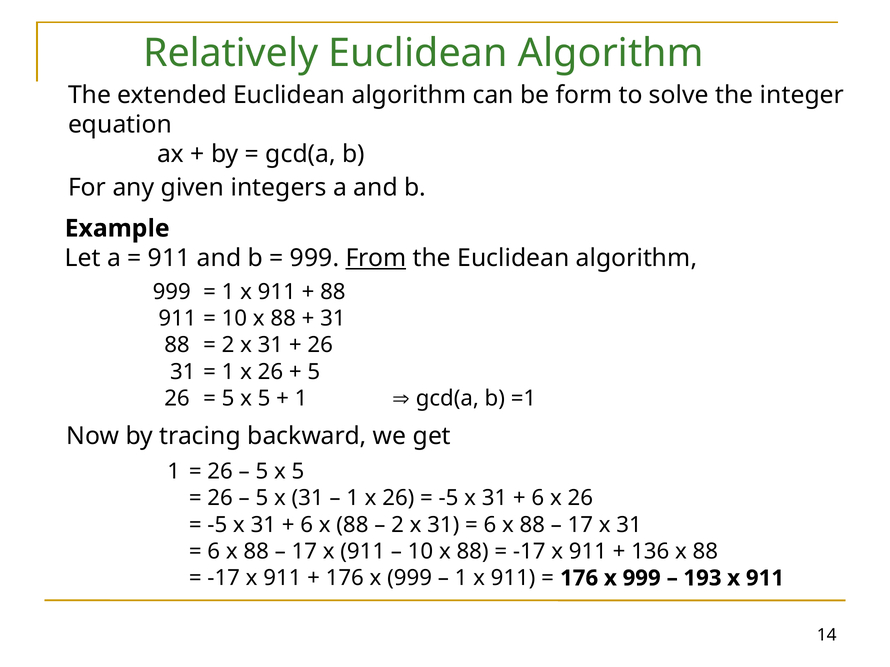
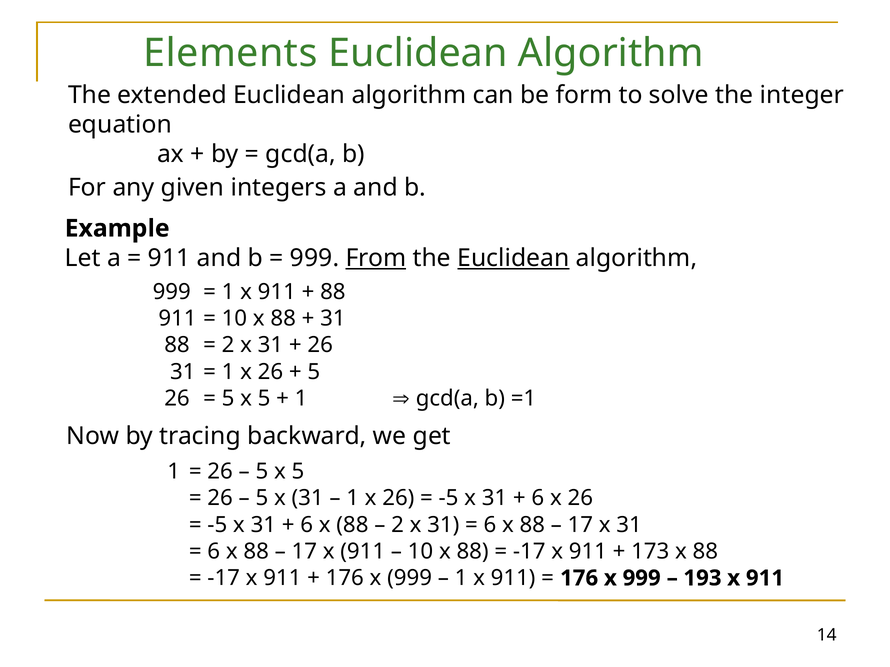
Relatively: Relatively -> Elements (230, 53)
Euclidean underline: none -> present (513, 258)
136: 136 -> 173 (650, 552)
